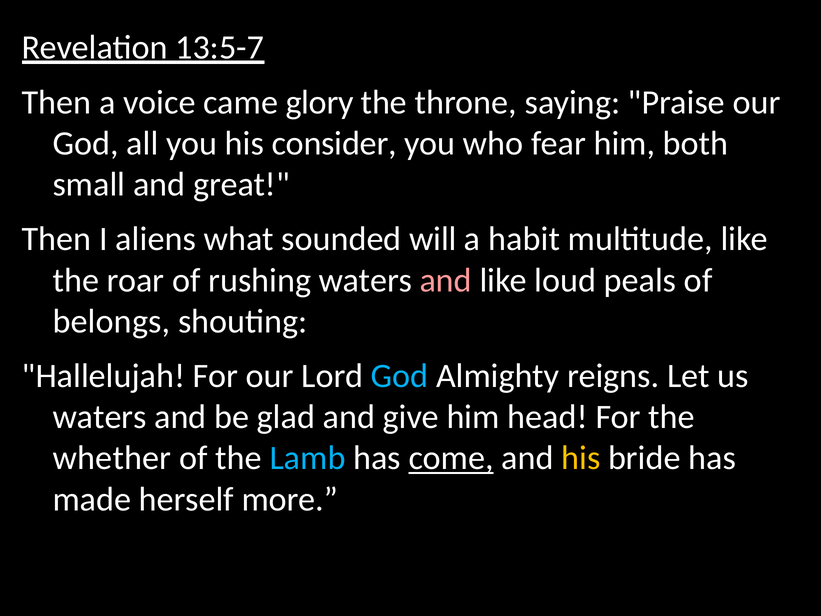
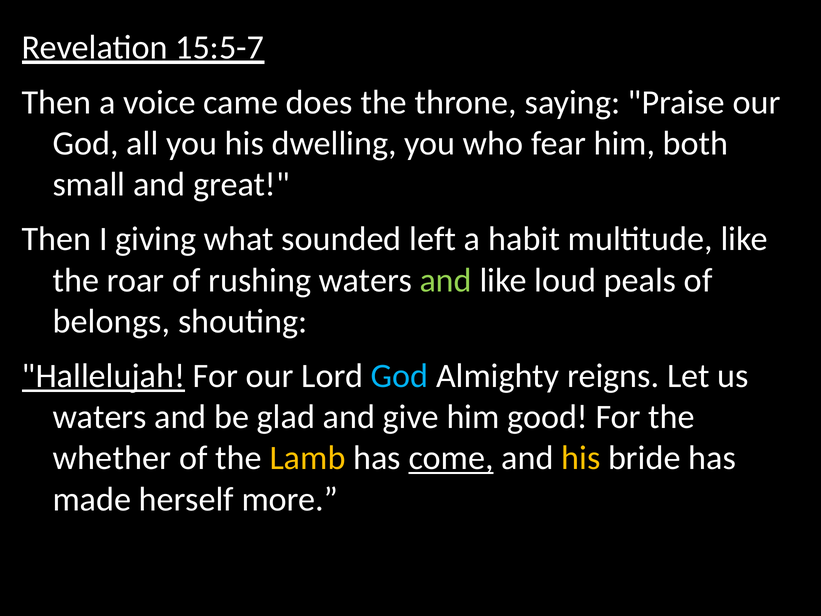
13:5-7: 13:5-7 -> 15:5-7 (220, 48)
glory: glory -> does (319, 102)
consider: consider -> dwelling (334, 143)
aliens: aliens -> giving (156, 239)
will: will -> left (433, 239)
and colour: pink -> light green (446, 280)
Hallelujah underline: none -> present (104, 376)
head: head -> good (548, 417)
Lamb colour: light blue -> yellow (308, 458)
